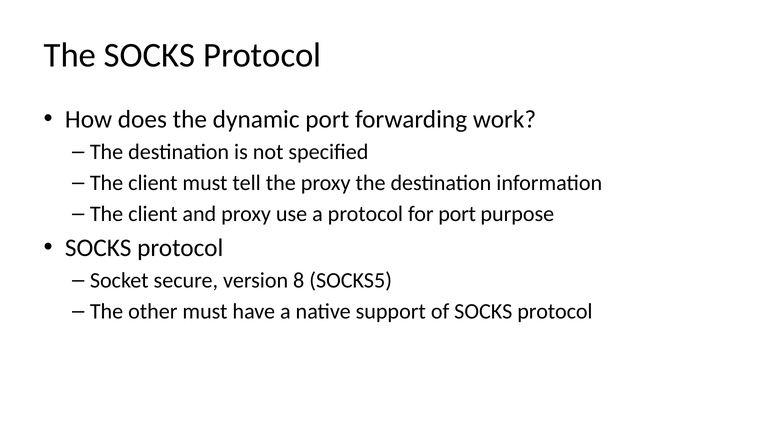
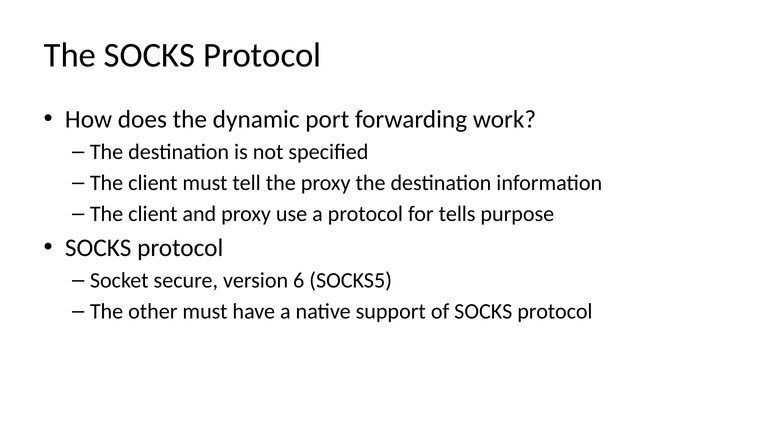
for port: port -> tells (457, 214)
8: 8 -> 6 (299, 281)
